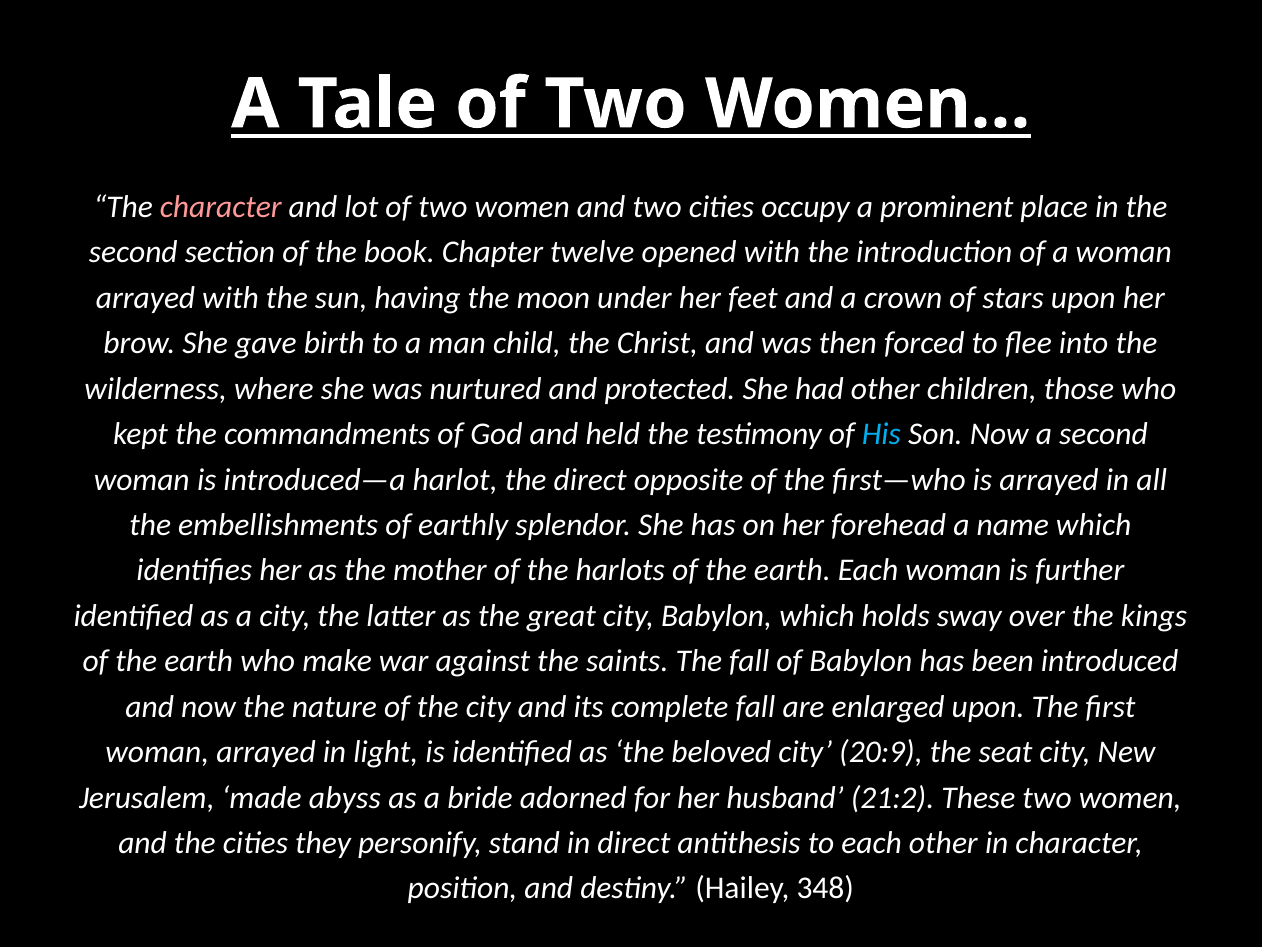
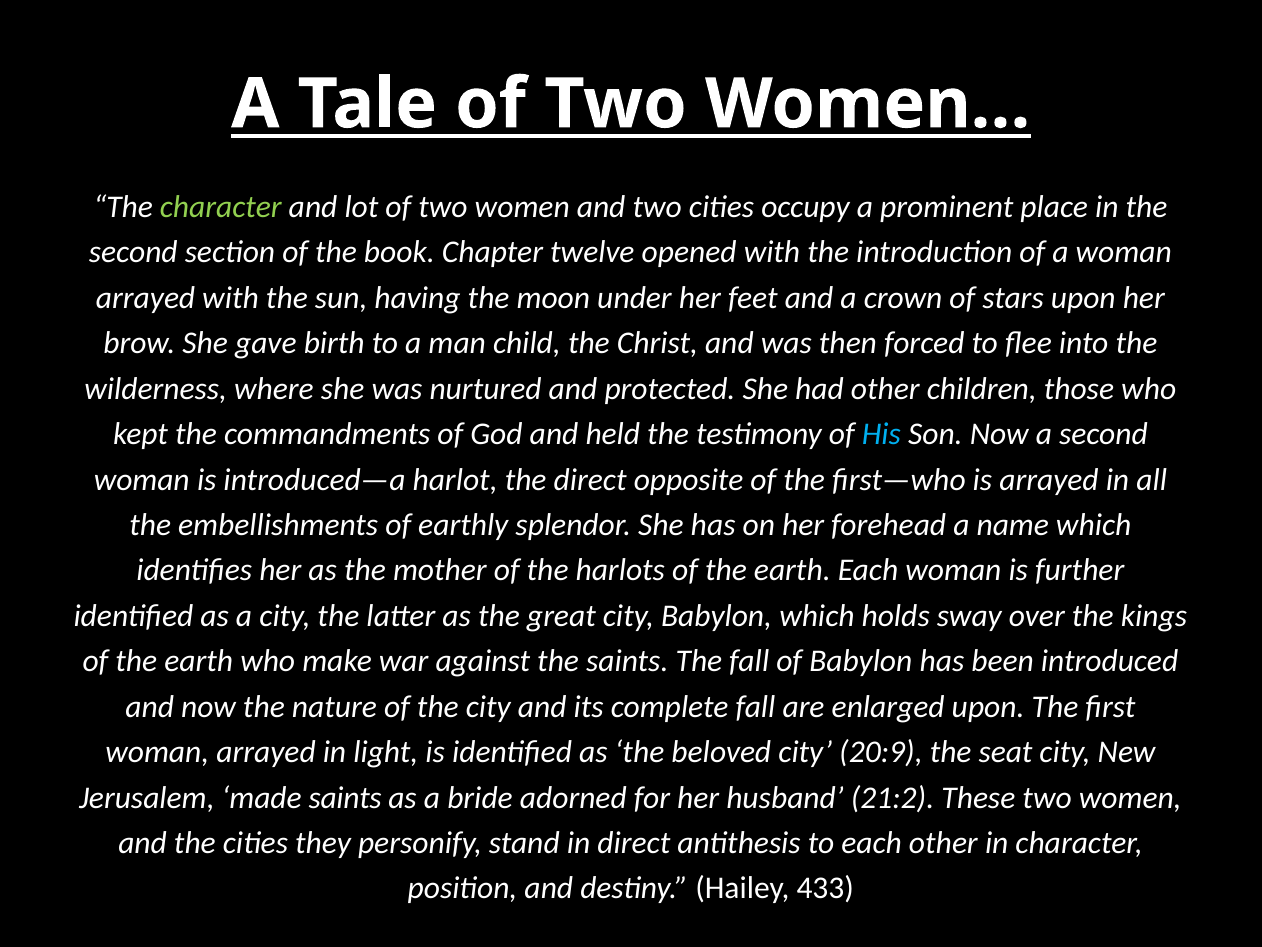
character colour: pink -> light green (221, 207)
made abyss: abyss -> saints (345, 797)
348: 348 -> 433 (825, 888)
